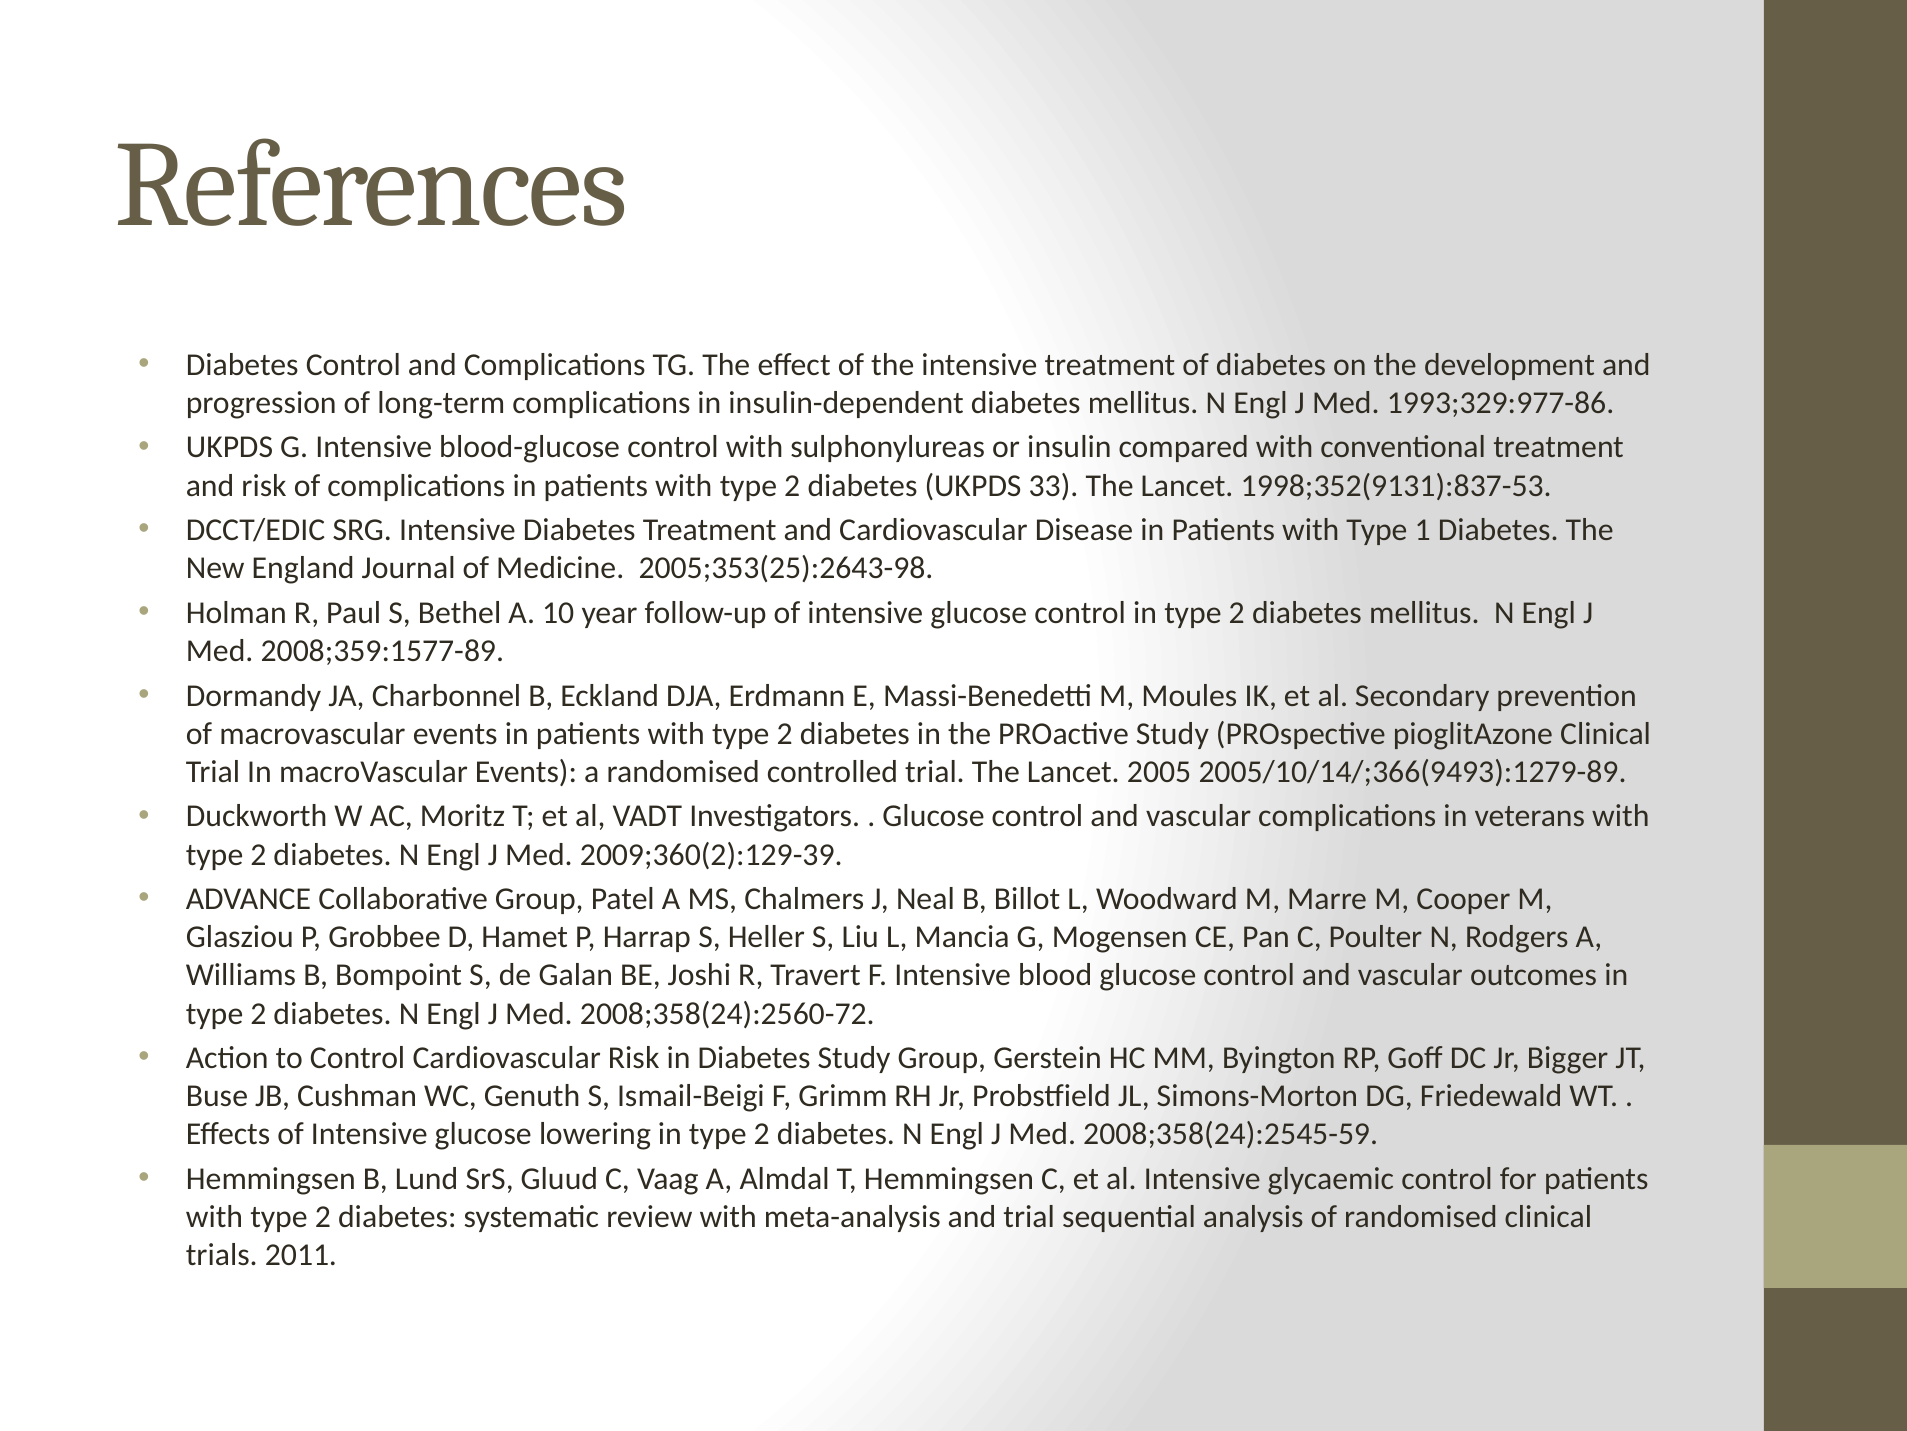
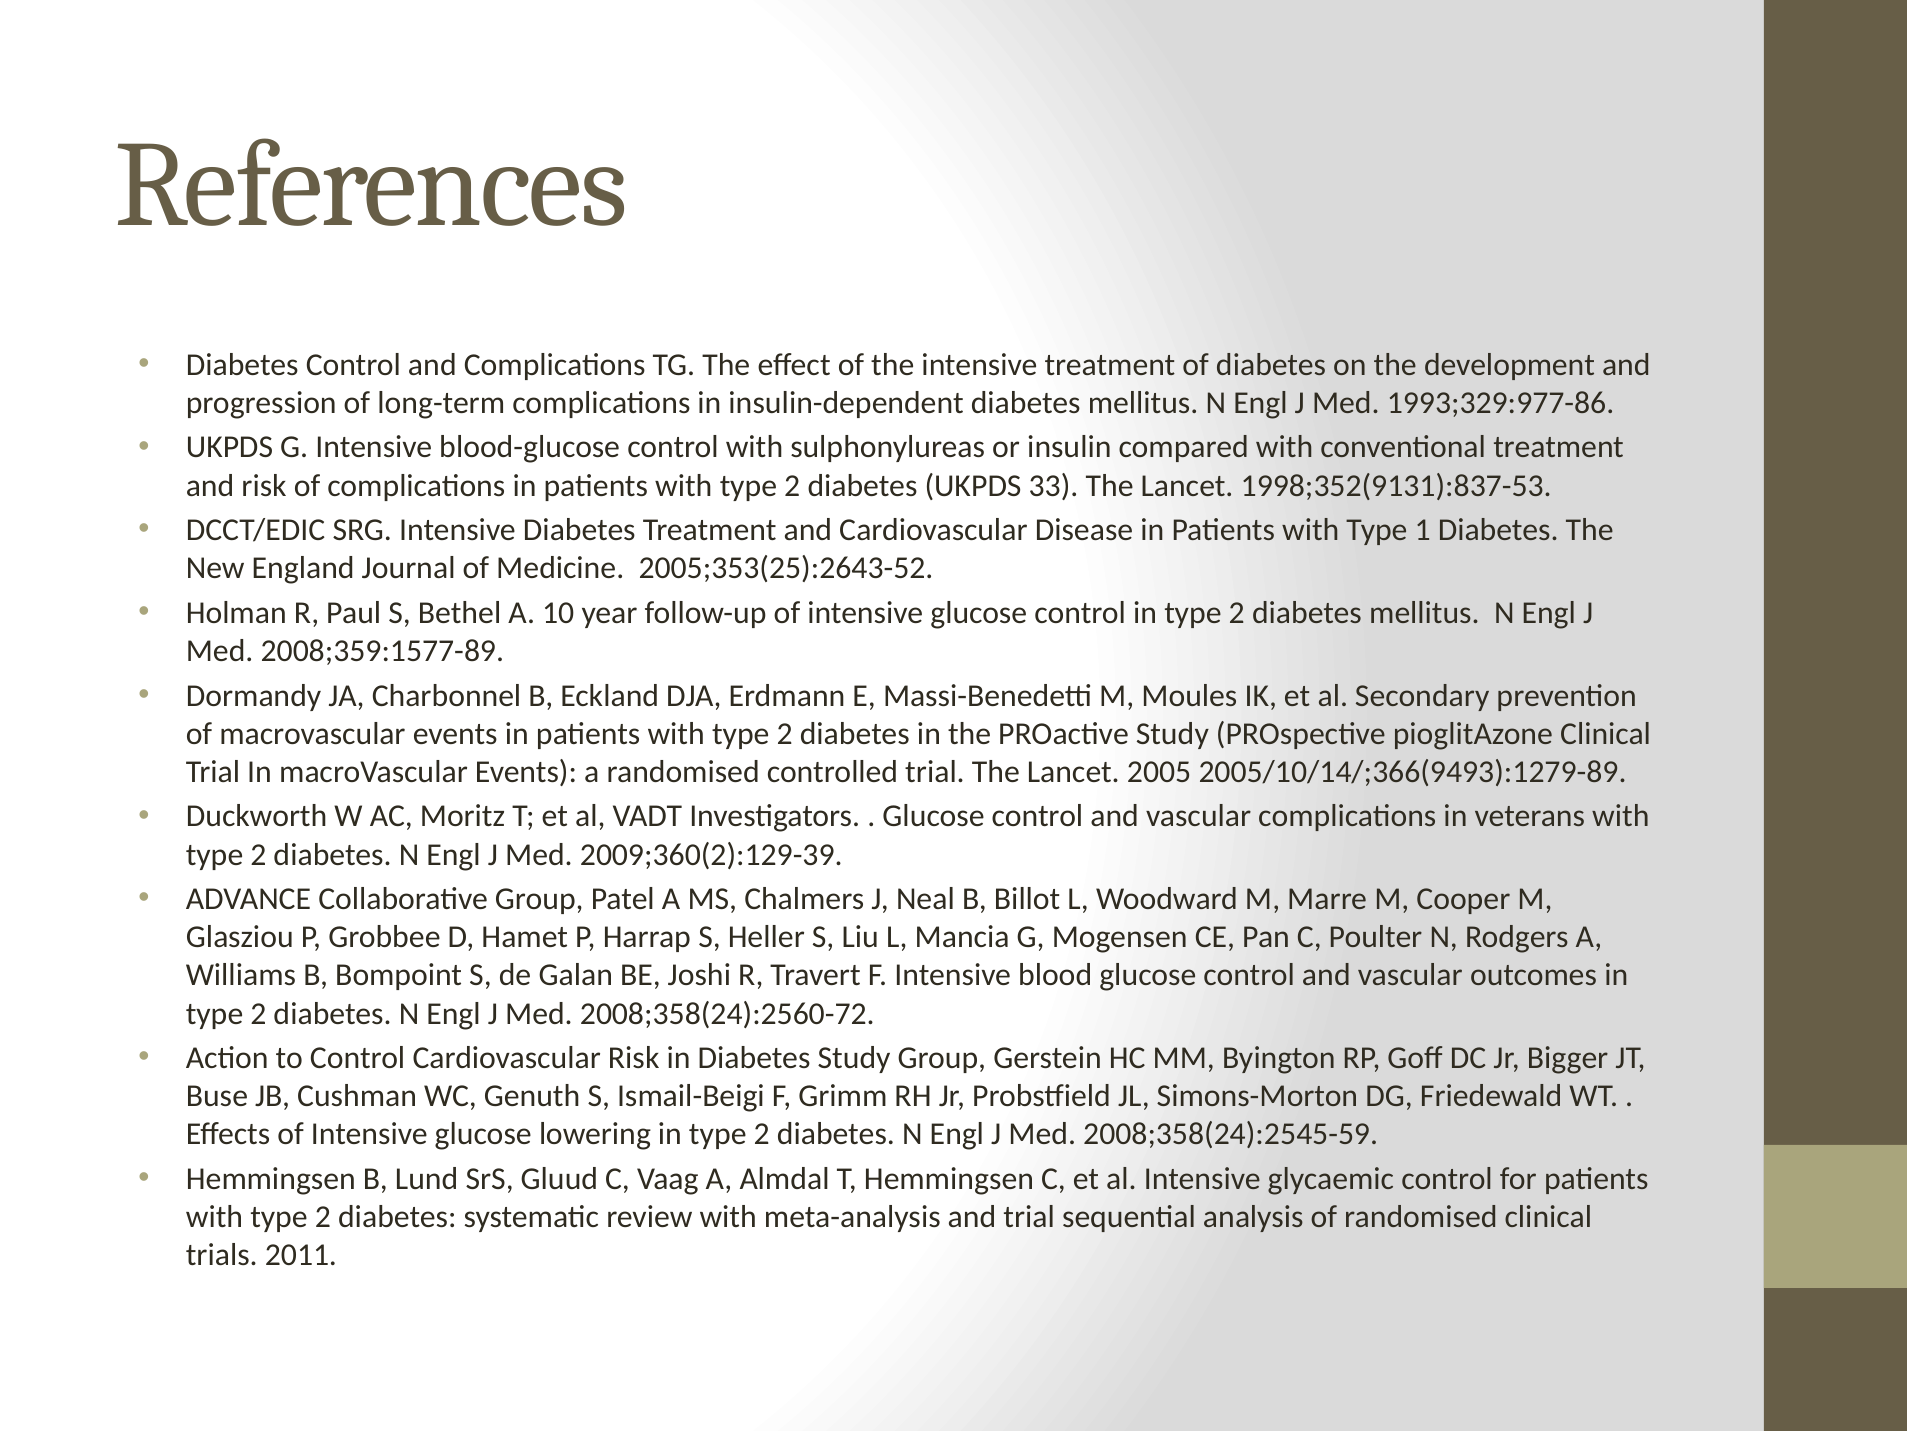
2005;353(25):2643-98: 2005;353(25):2643-98 -> 2005;353(25):2643-52 (786, 568)
